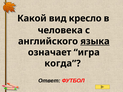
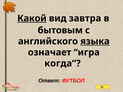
Какой underline: none -> present (32, 18)
кресло: кресло -> завтра (85, 18)
человека: человека -> бытовым (60, 30)
